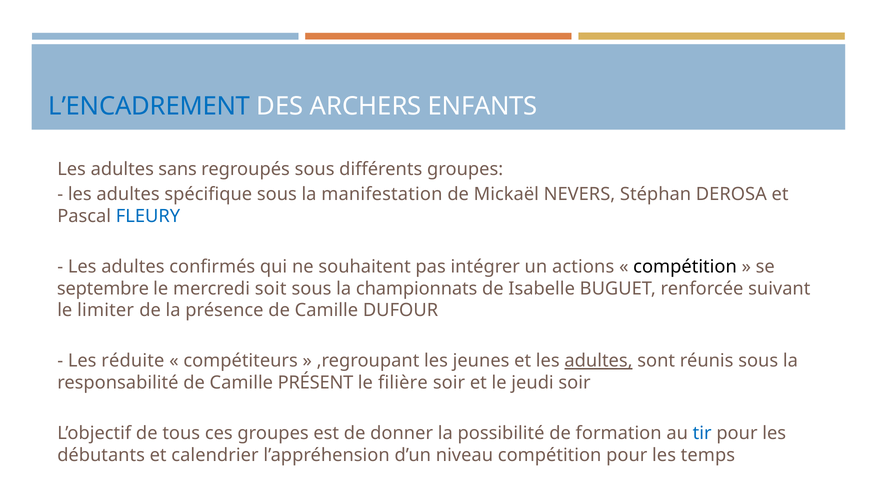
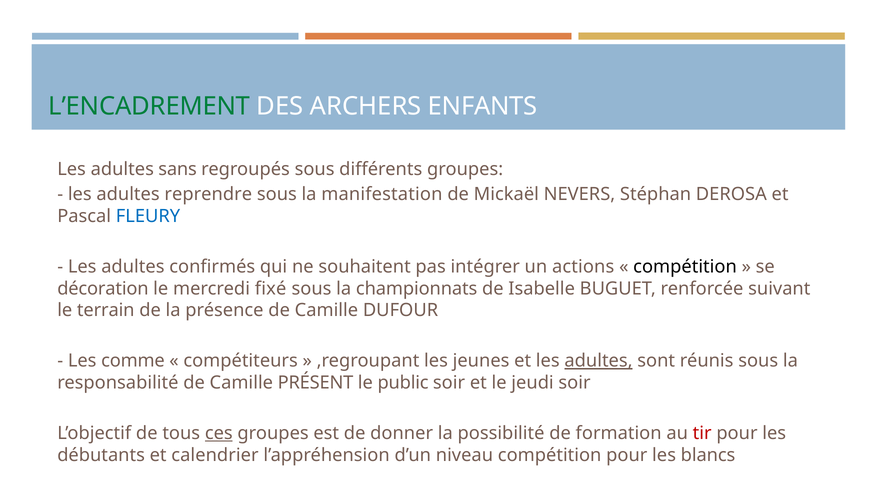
L’ENCADREMENT colour: blue -> green (149, 107)
spécifique: spécifique -> reprendre (208, 194)
septembre: septembre -> décoration (103, 289)
soit: soit -> fixé (271, 289)
limiter: limiter -> terrain (106, 311)
réduite: réduite -> comme (133, 361)
filière: filière -> public (403, 383)
ces underline: none -> present (219, 433)
tir colour: blue -> red (702, 433)
temps: temps -> blancs (708, 455)
